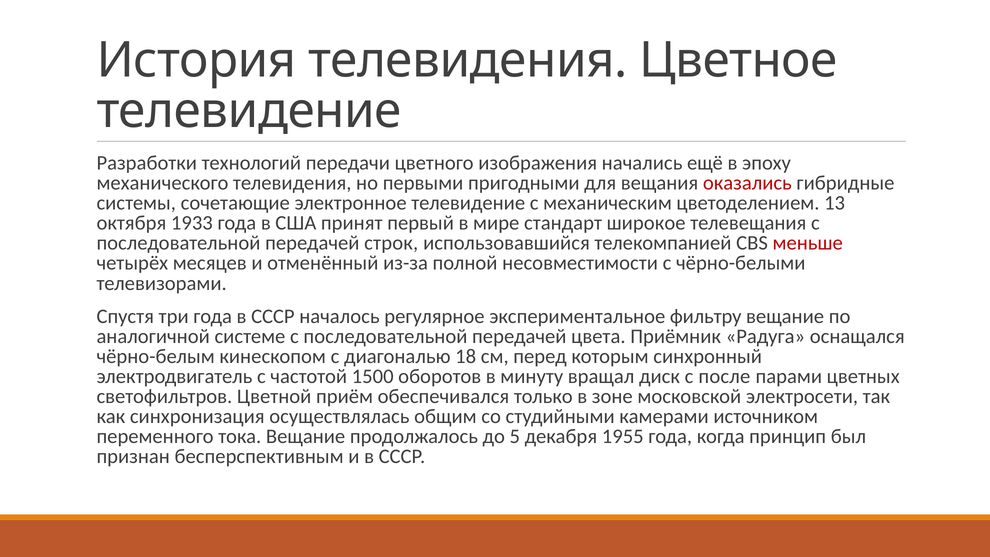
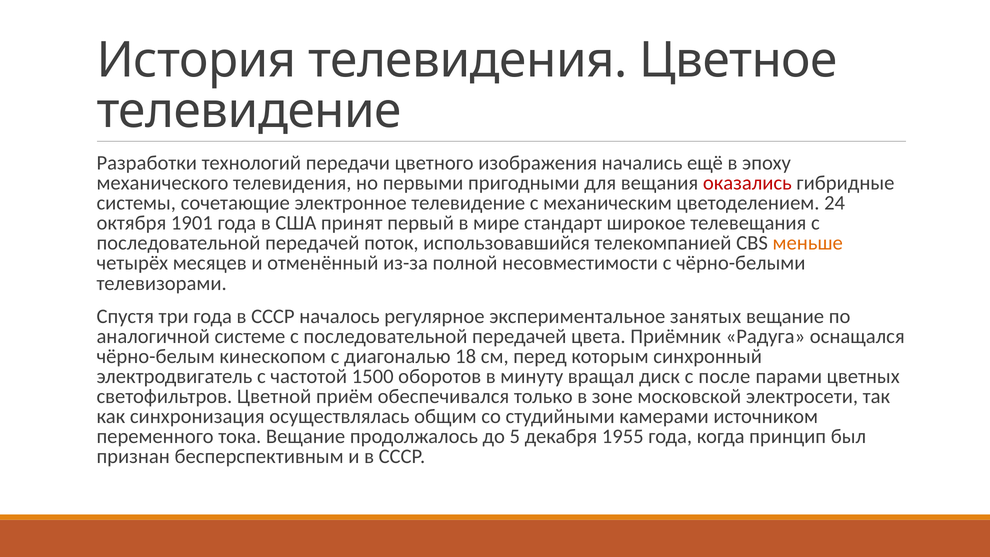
13: 13 -> 24 (835, 203)
1933: 1933 -> 1901 (192, 223)
строк: строк -> поток (391, 243)
меньше colour: red -> orange (808, 243)
фильтру: фильтру -> занятых (706, 316)
